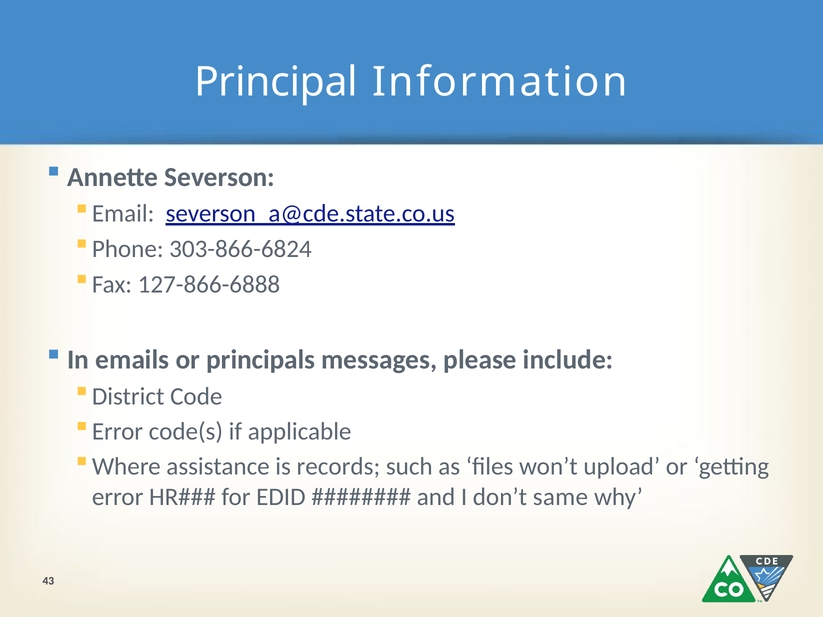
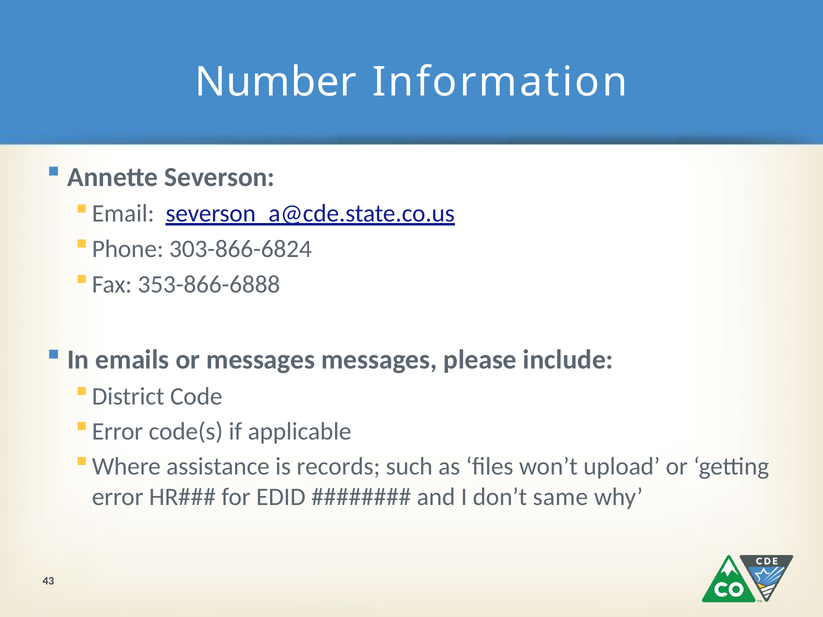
Principal: Principal -> Number (276, 82)
127-866-6888: 127-866-6888 -> 353-866-6888 (209, 284)
or principals: principals -> messages (261, 360)
